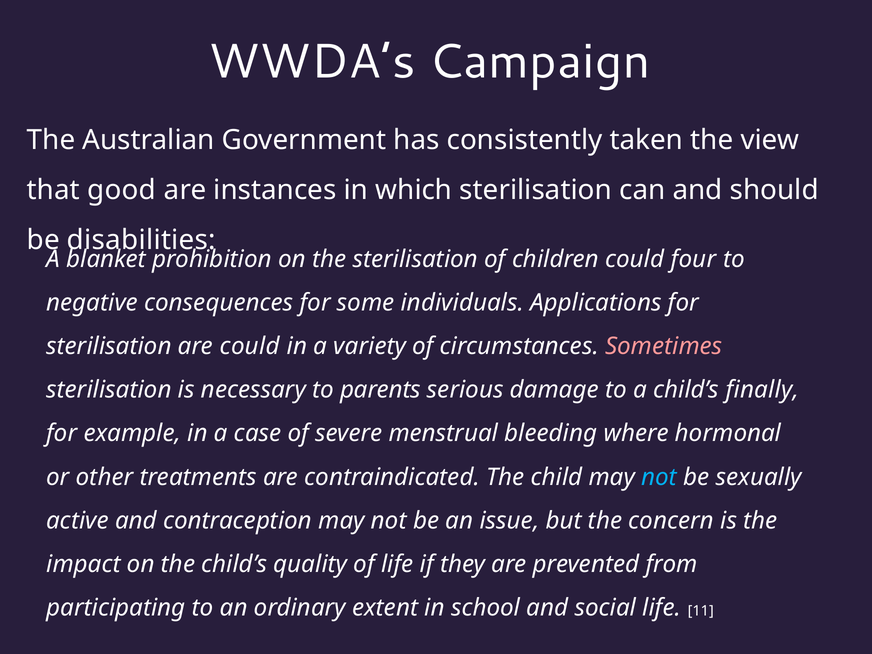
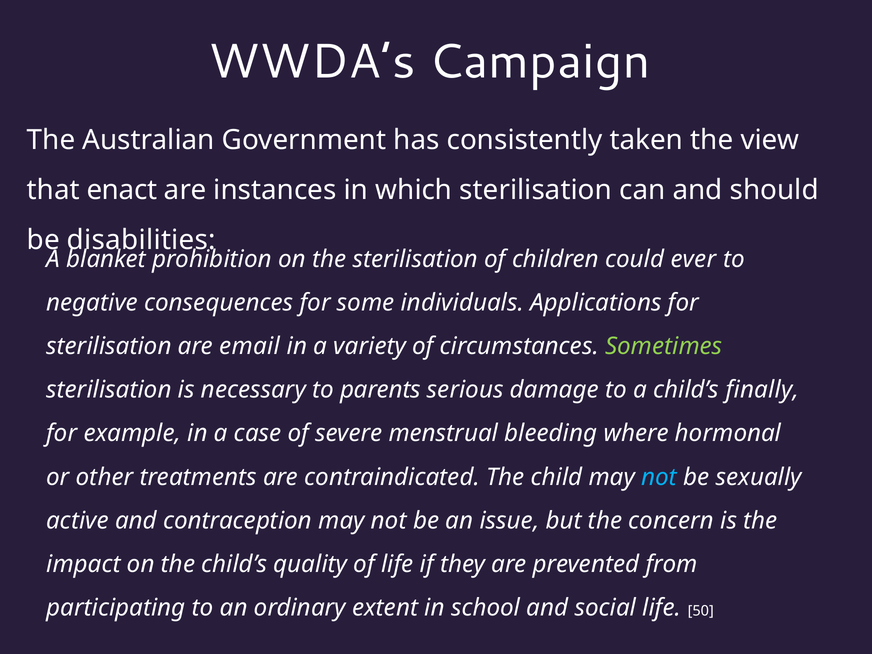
good: good -> enact (122, 190)
four: four -> ever (694, 259)
are could: could -> email (250, 346)
Sometimes colour: pink -> light green (664, 346)
11: 11 -> 50 (701, 611)
